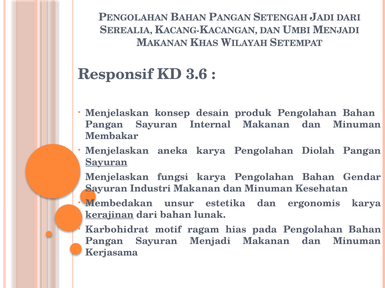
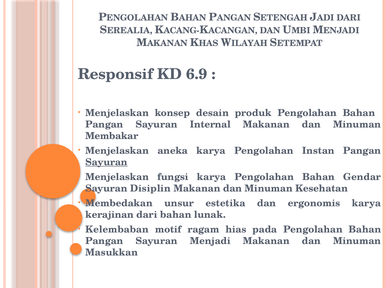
3.6: 3.6 -> 6.9 (197, 74)
Diolah: Diolah -> Instan (318, 151)
Industri: Industri -> Disiplin (150, 189)
kerajinan underline: present -> none (110, 215)
Karbohidrat: Karbohidrat -> Kelembaban (117, 230)
Kerjasama: Kerjasama -> Masukkan (112, 253)
